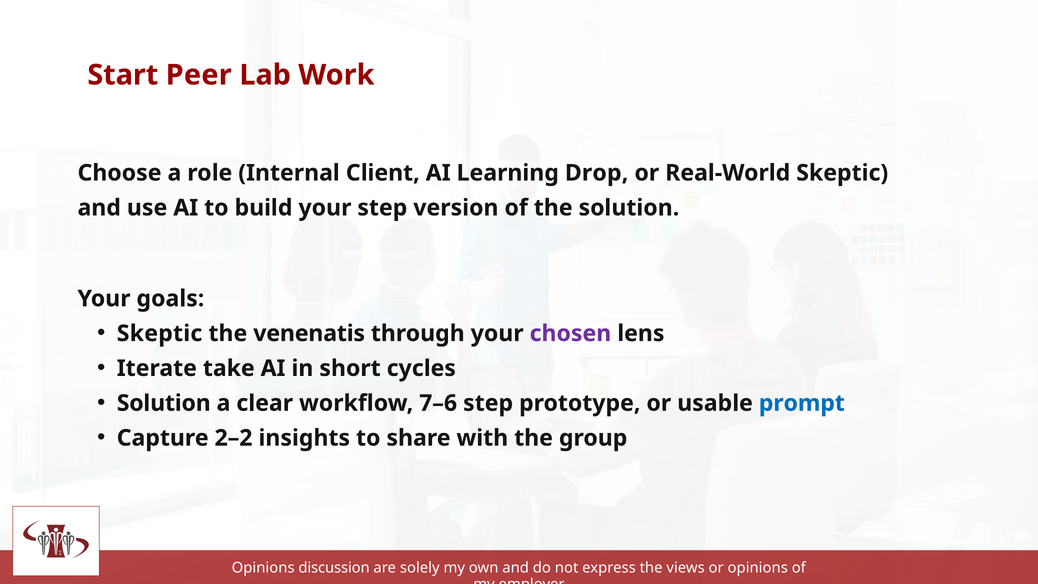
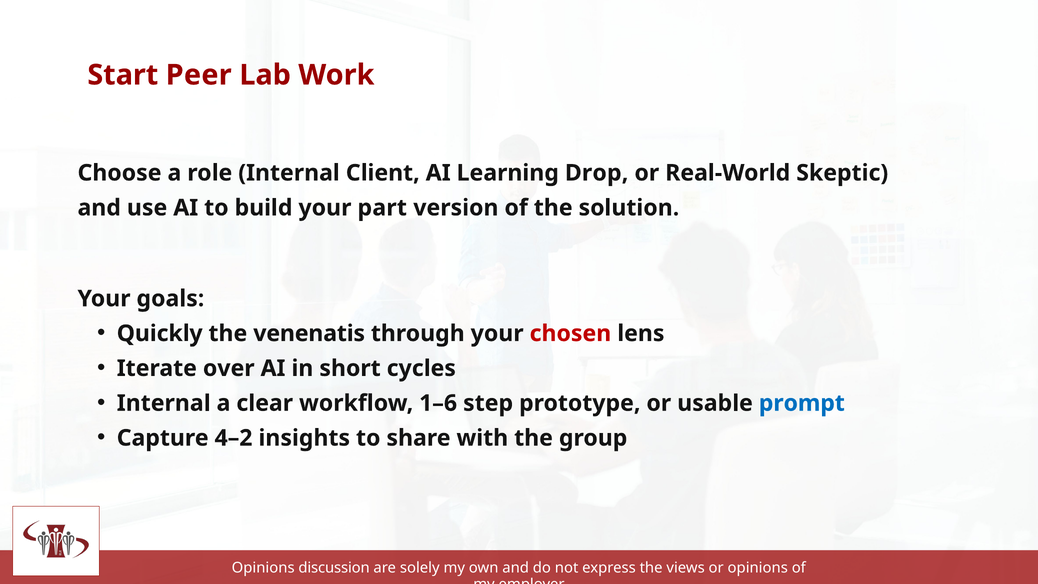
your step: step -> part (382, 208)
Skeptic: Skeptic -> Quickly (160, 333)
chosen colour: purple -> red (570, 333)
take: take -> over (229, 368)
Solution: Solution -> Internal (164, 403)
7–6: 7–6 -> 1–6 (438, 403)
2–2: 2–2 -> 4–2 (234, 438)
